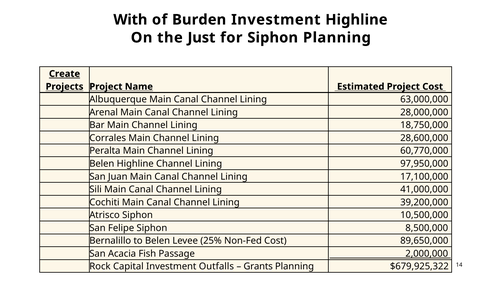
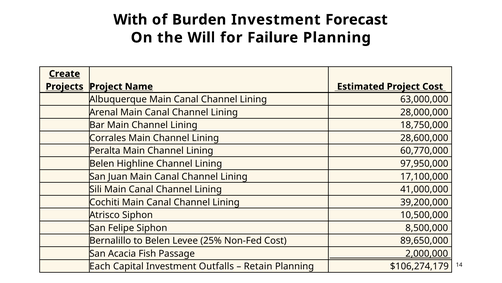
Investment Highline: Highline -> Forecast (356, 20)
Just: Just -> Will (201, 38)
for Siphon: Siphon -> Failure (273, 38)
Rock: Rock -> Each (100, 266)
Grants: Grants -> Retain (258, 266)
$679,925,322: $679,925,322 -> $106,274,179 (419, 266)
